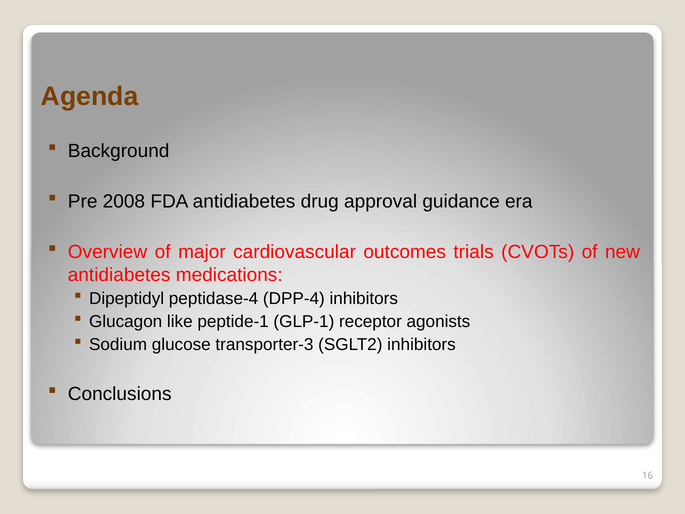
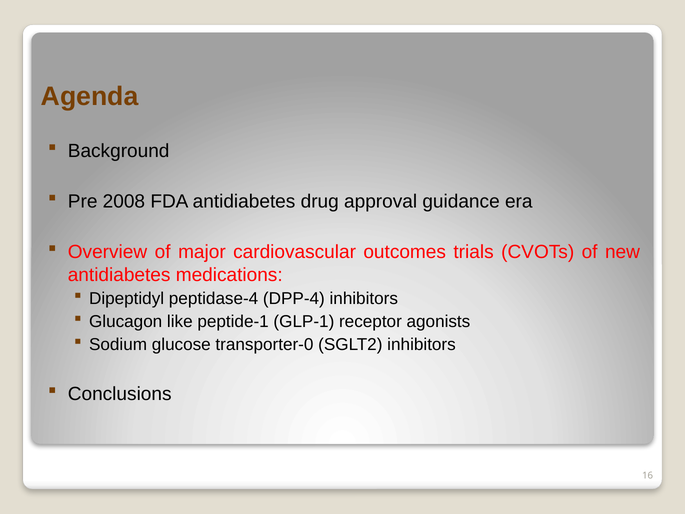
transporter-3: transporter-3 -> transporter-0 (264, 345)
